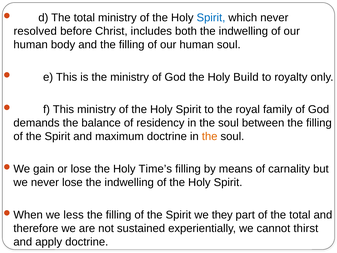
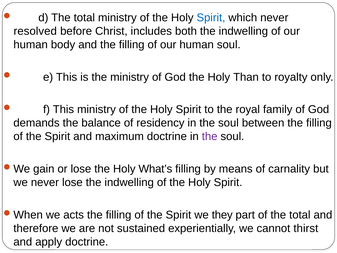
Build: Build -> Than (246, 77)
the colour: orange -> purple (210, 136)
Time’s: Time’s -> What’s (155, 169)
less: less -> acts (74, 215)
